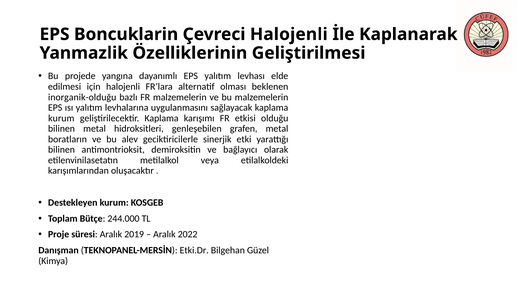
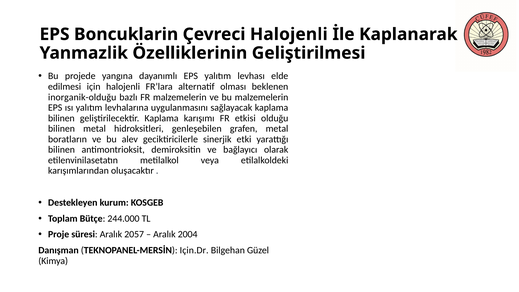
kurum: kurum -> bilinen (61, 118)
2019: 2019 -> 2057 (134, 234)
2022: 2022 -> 2004 (188, 234)
Etki.Dr: Etki.Dr -> Için.Dr (194, 250)
